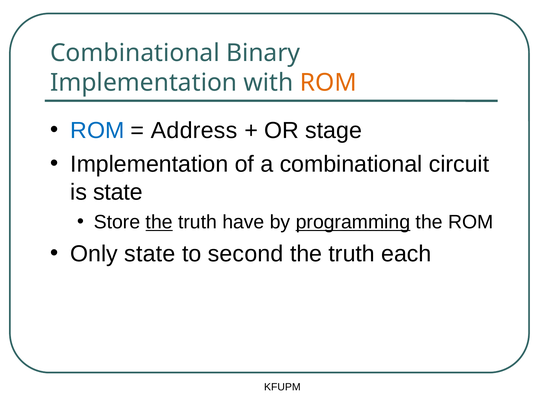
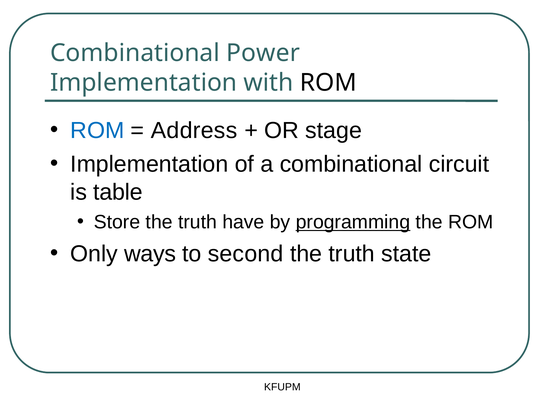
Binary: Binary -> Power (263, 53)
ROM colour: orange -> black (328, 83)
is state: state -> table (118, 192)
the underline: present -> none (159, 222)
Only state: state -> ways (150, 254)
each: each -> state (406, 254)
